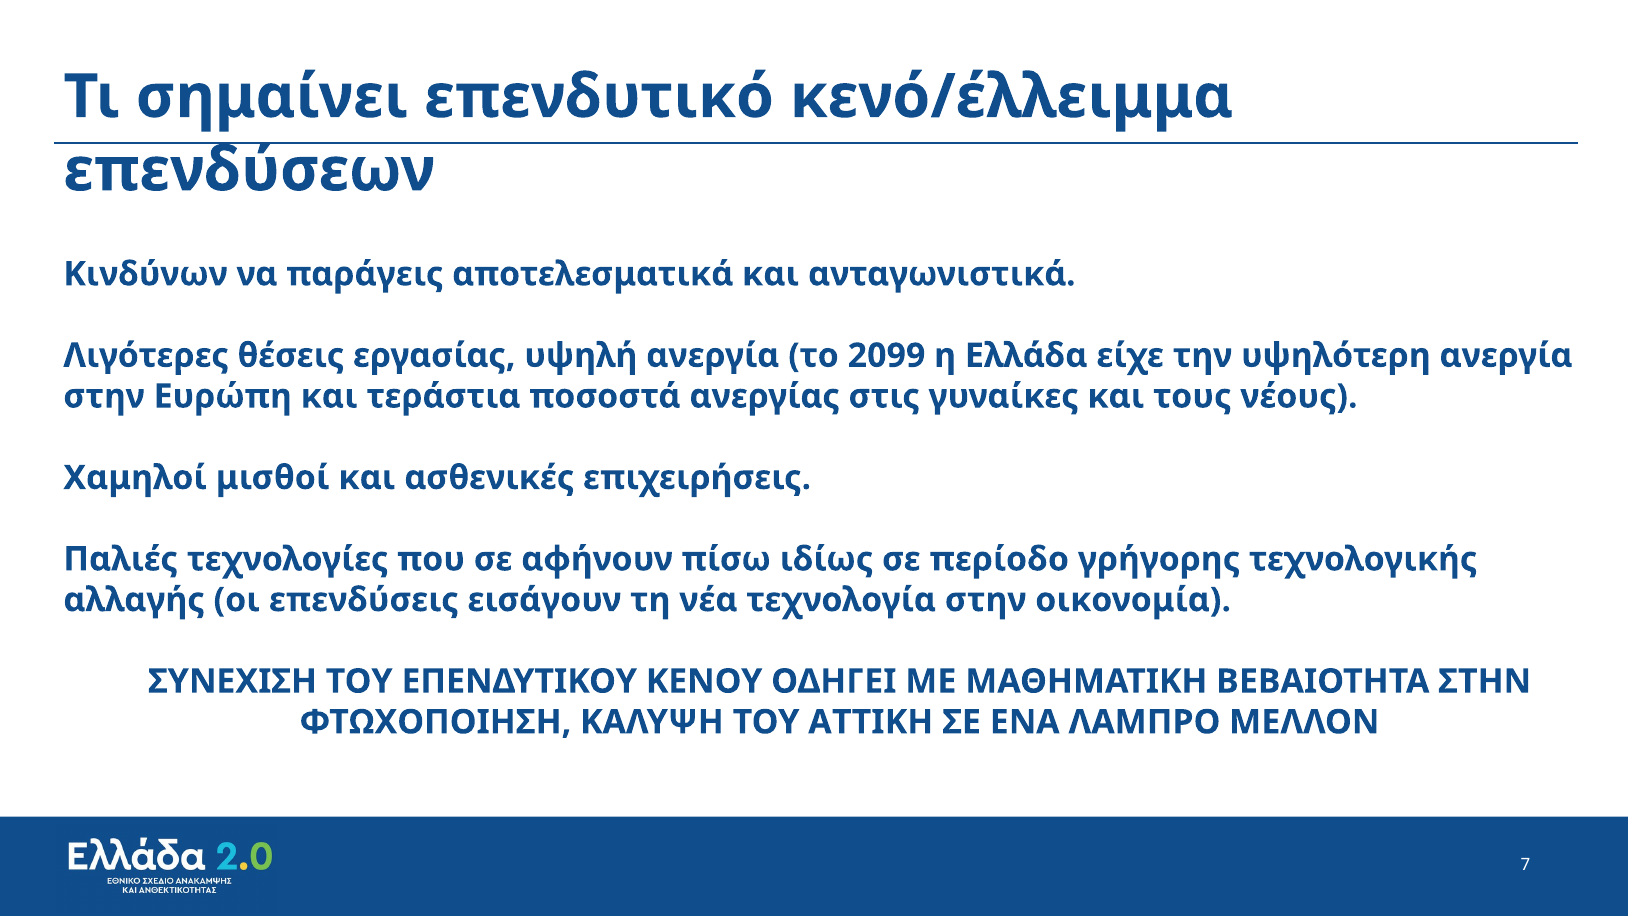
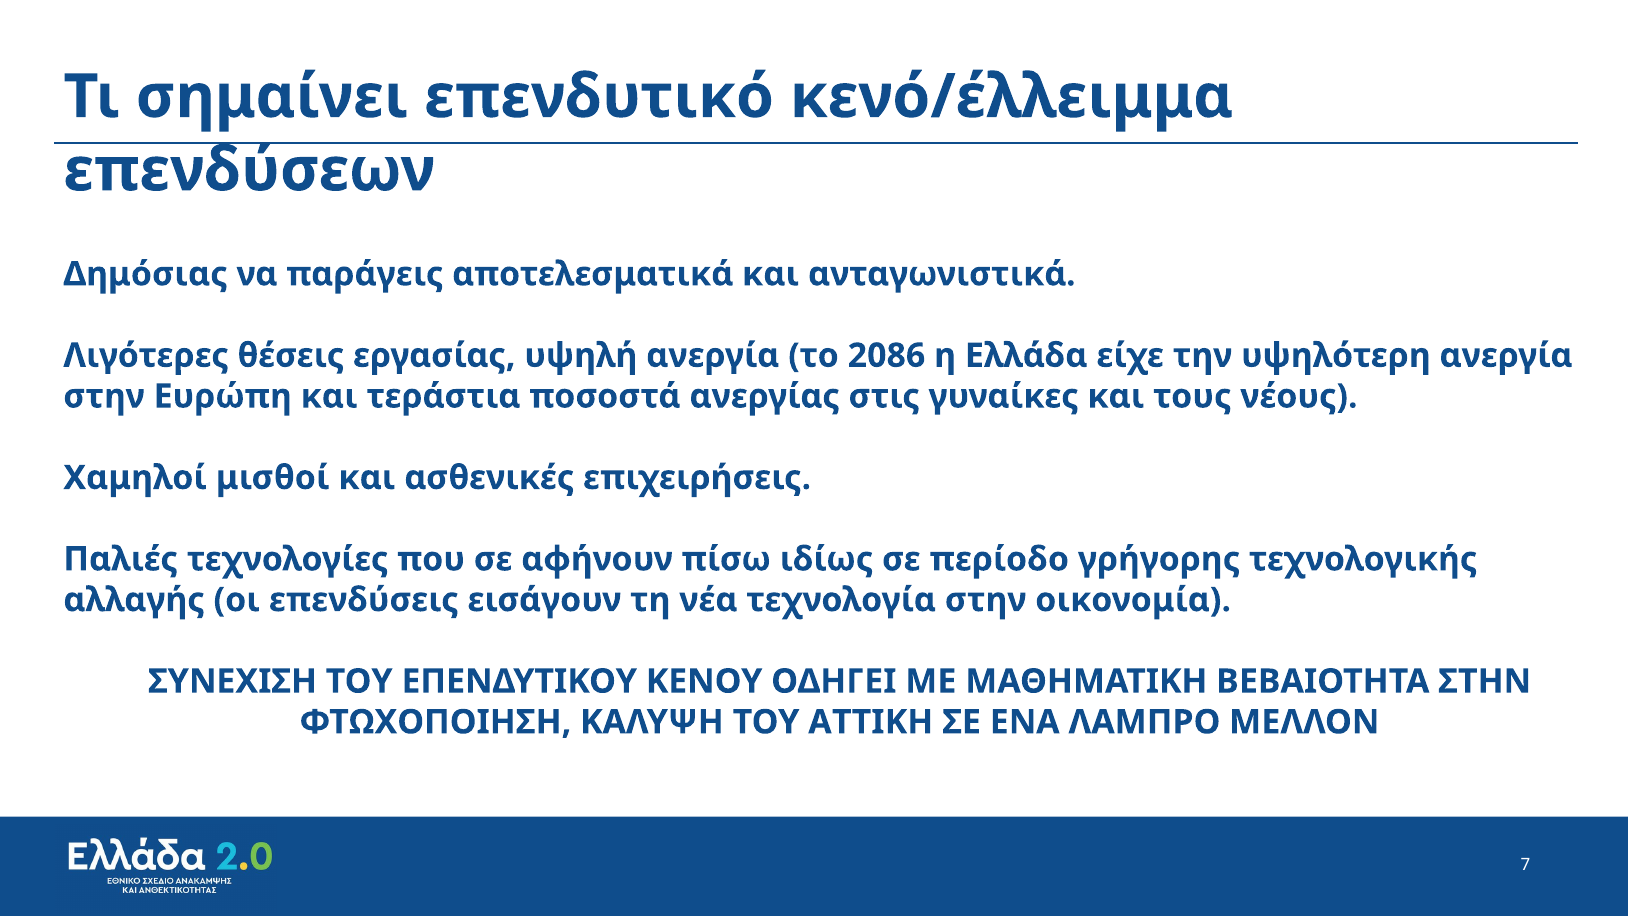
Κινδύνων: Κινδύνων -> Δημόσιας (145, 274)
2099: 2099 -> 2086 (887, 356)
